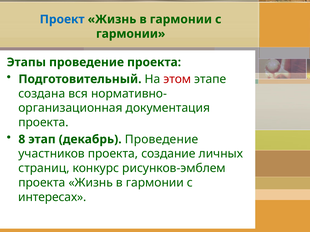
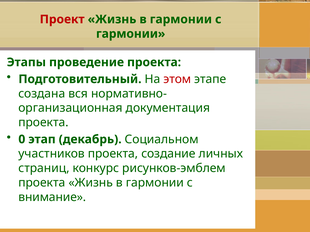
Проект colour: blue -> red (62, 19)
8: 8 -> 0 (22, 140)
декабрь Проведение: Проведение -> Социальном (162, 140)
интересах: интересах -> внимание (52, 198)
